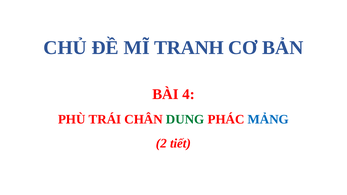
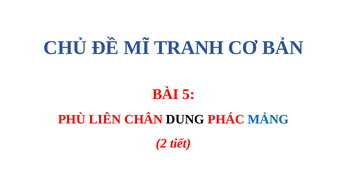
4: 4 -> 5 (189, 94)
TRÁI: TRÁI -> LIÊN (105, 120)
DUNG colour: green -> black (185, 120)
